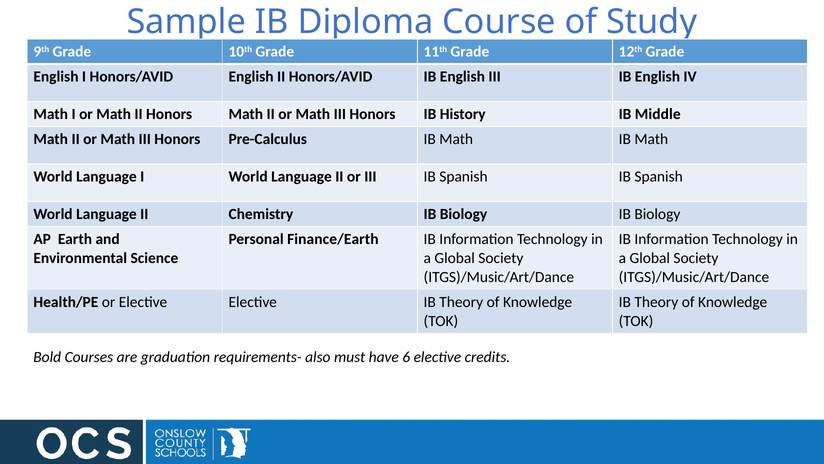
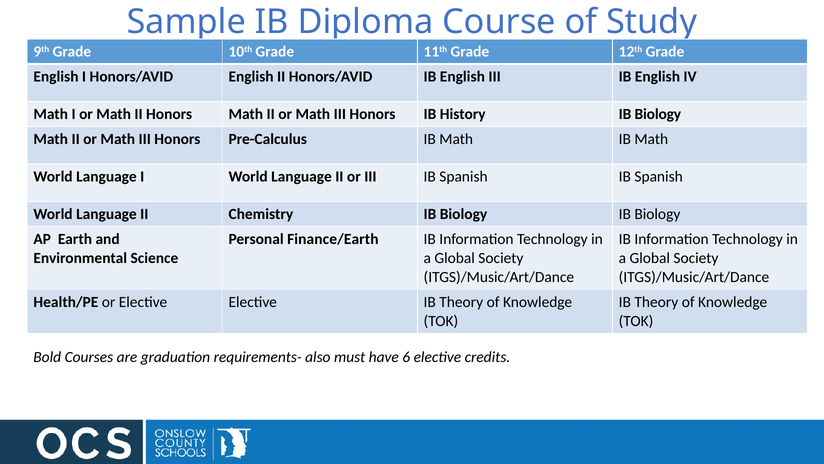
History IB Middle: Middle -> Biology (658, 114)
